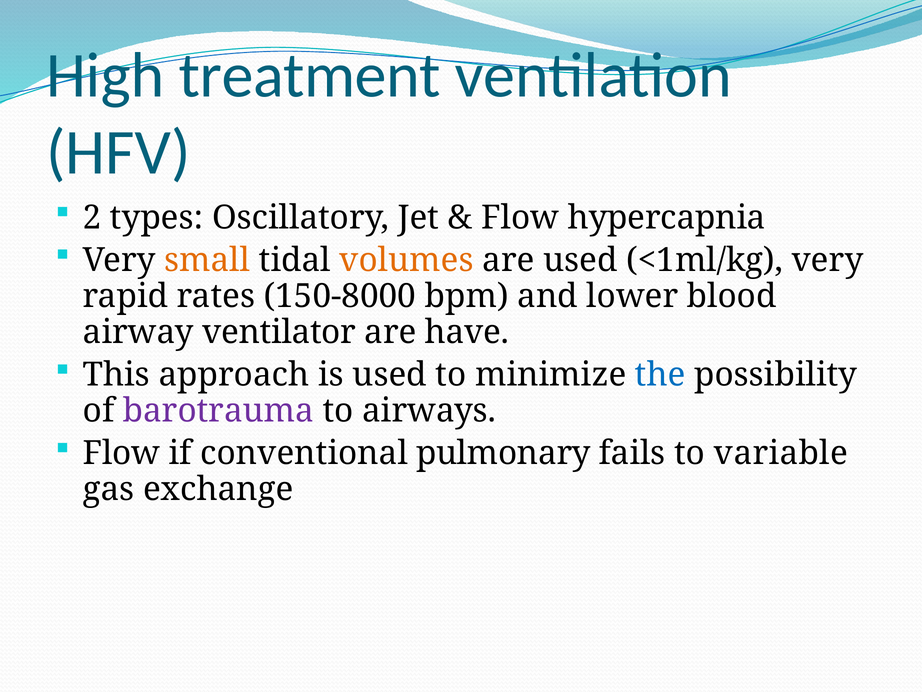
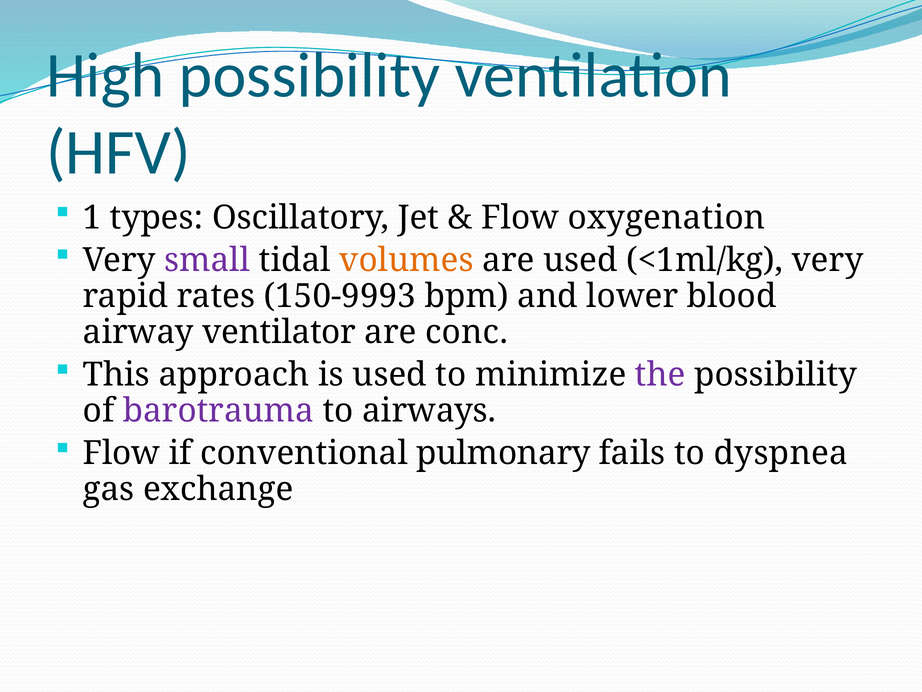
High treatment: treatment -> possibility (310, 75)
2: 2 -> 1 (92, 217)
hypercapnia: hypercapnia -> oxygenation (667, 217)
small colour: orange -> purple (207, 260)
150-8000: 150-8000 -> 150-9993 (340, 296)
have: have -> conc (467, 332)
the colour: blue -> purple (660, 375)
variable: variable -> dyspnea (781, 453)
